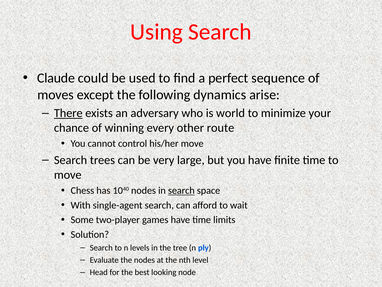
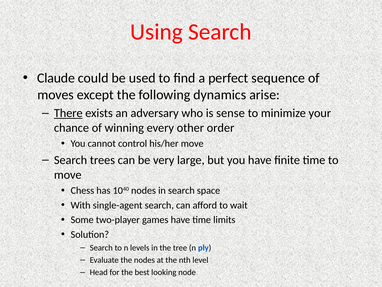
world: world -> sense (230, 113)
route: route -> order (221, 128)
search underline: present -> none (181, 190)
